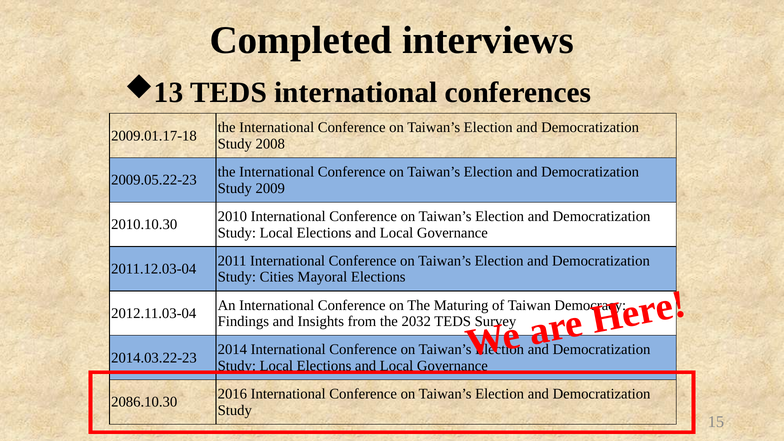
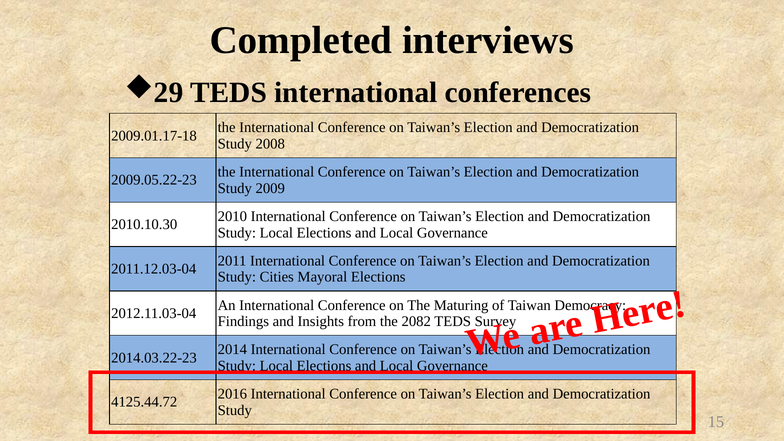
13: 13 -> 29 (169, 93)
2032: 2032 -> 2082 (416, 321)
2086.10.30: 2086.10.30 -> 4125.44.72 (144, 402)
